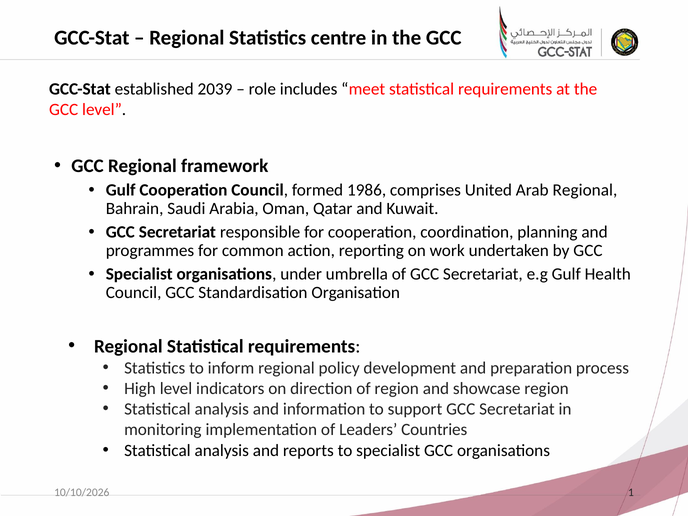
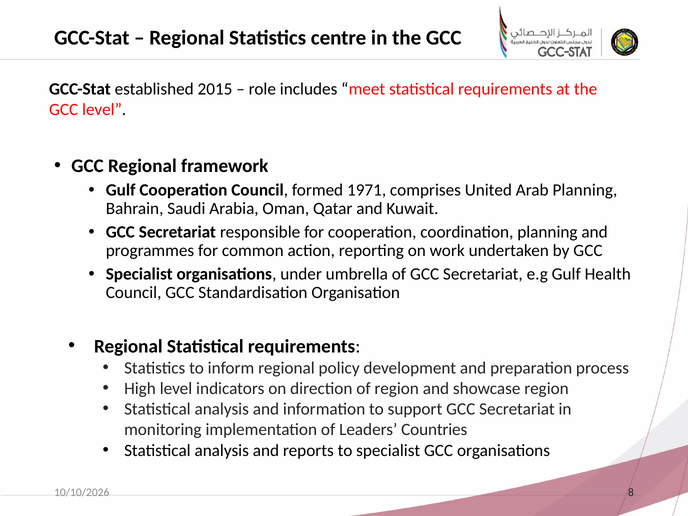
2039: 2039 -> 2015 (215, 89)
1986: 1986 -> 1971 (367, 190)
Arab Regional: Regional -> Planning (585, 190)
1: 1 -> 8 (631, 493)
